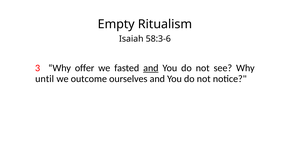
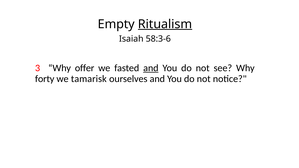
Ritualism underline: none -> present (165, 24)
until: until -> forty (45, 79)
outcome: outcome -> tamarisk (89, 79)
